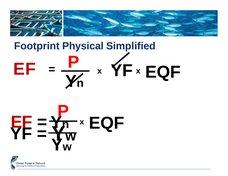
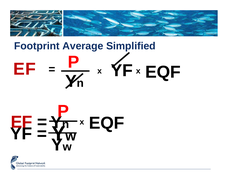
Physical: Physical -> Average (83, 46)
